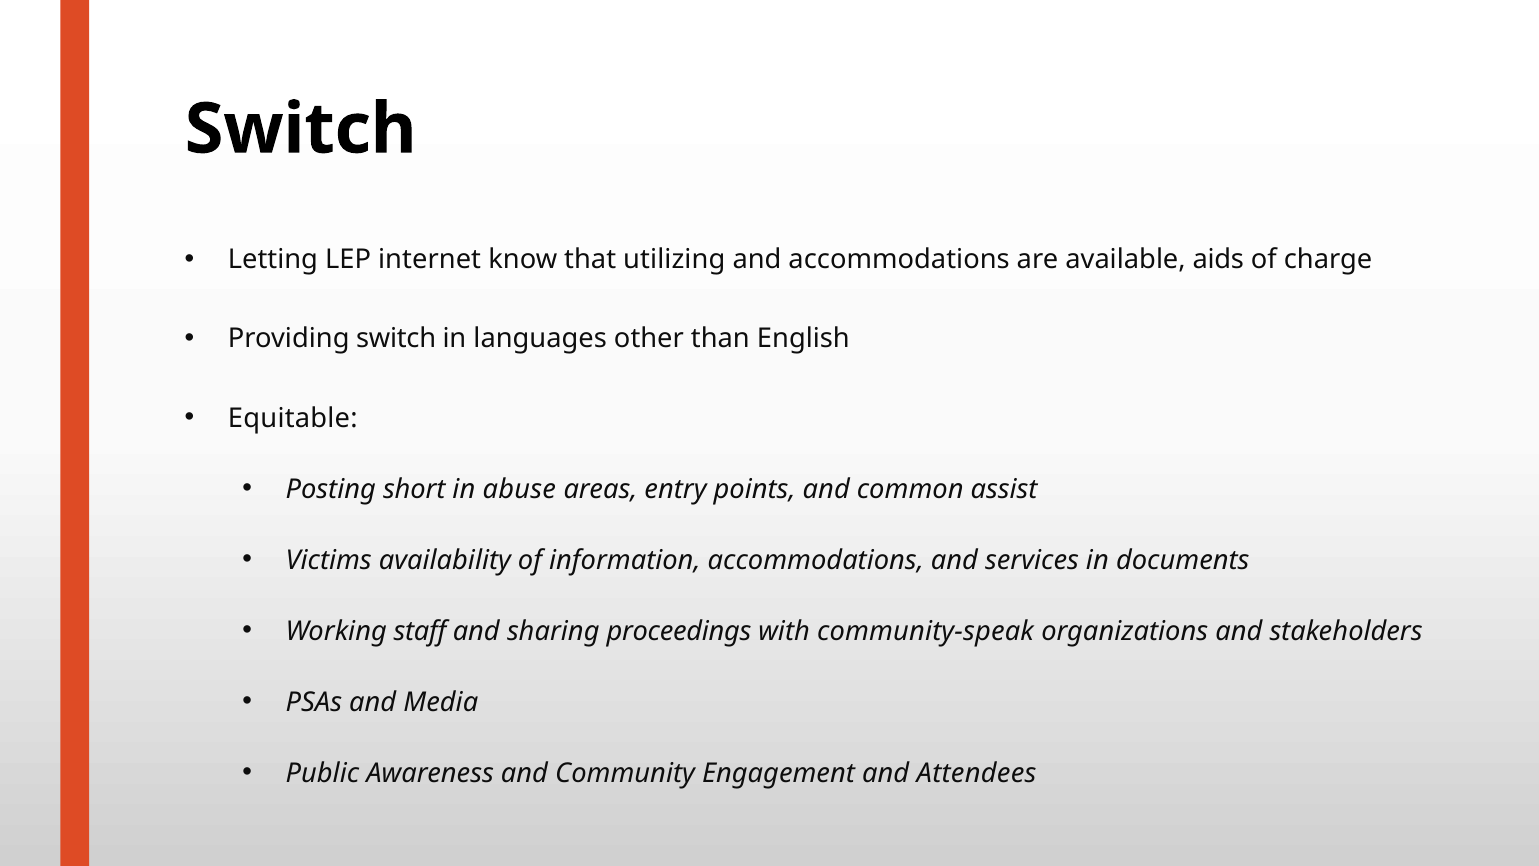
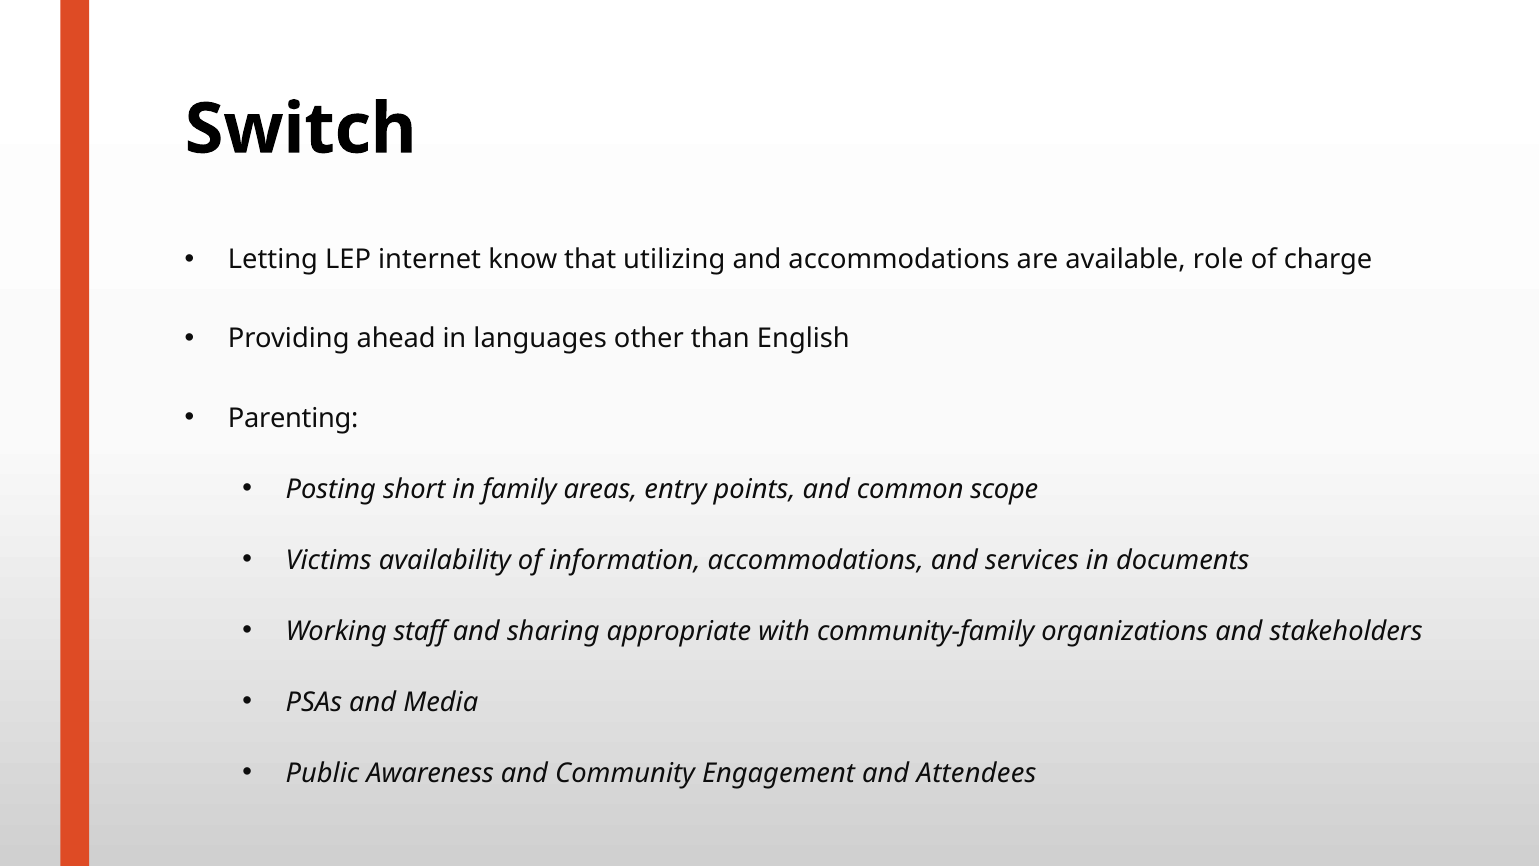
aids: aids -> role (1218, 260)
Providing switch: switch -> ahead (396, 339)
Equitable: Equitable -> Parenting (293, 418)
abuse: abuse -> family (520, 489)
assist: assist -> scope (1004, 489)
proceedings: proceedings -> appropriate (679, 631)
community-speak: community-speak -> community-family (926, 631)
